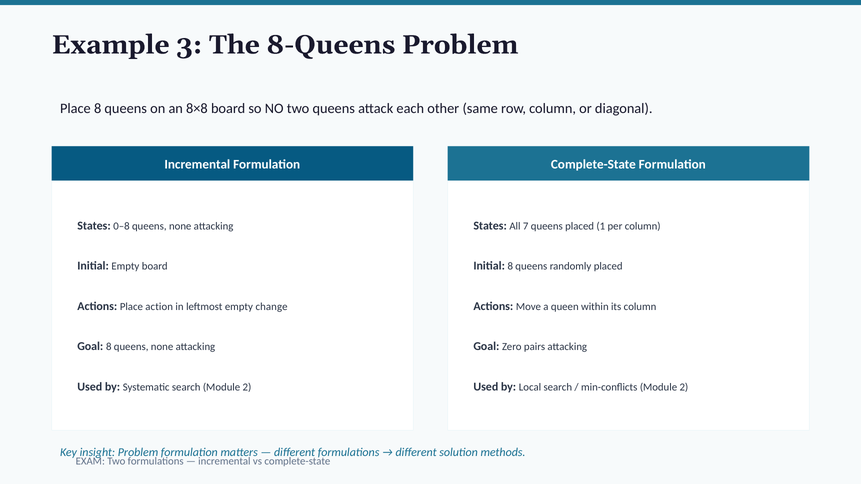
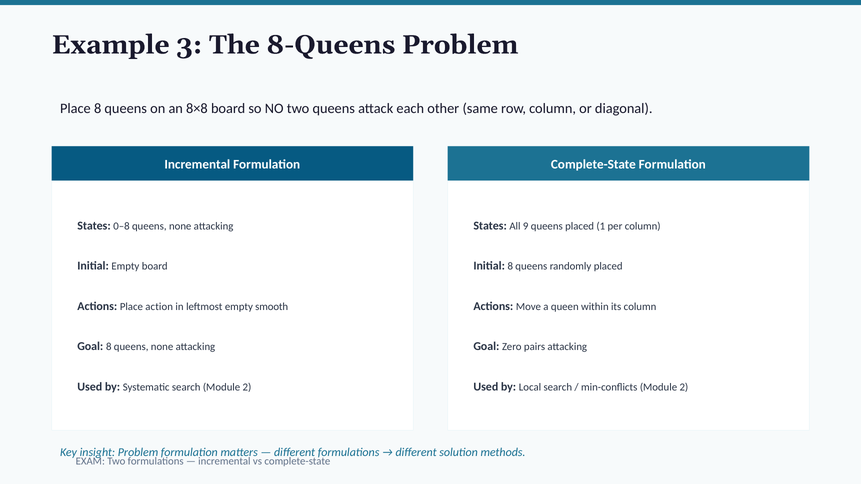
7: 7 -> 9 (526, 226)
change: change -> smooth (272, 307)
